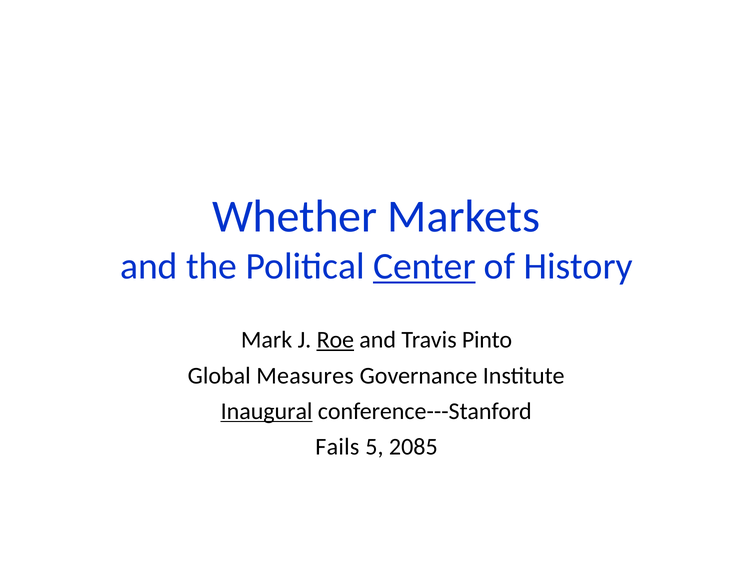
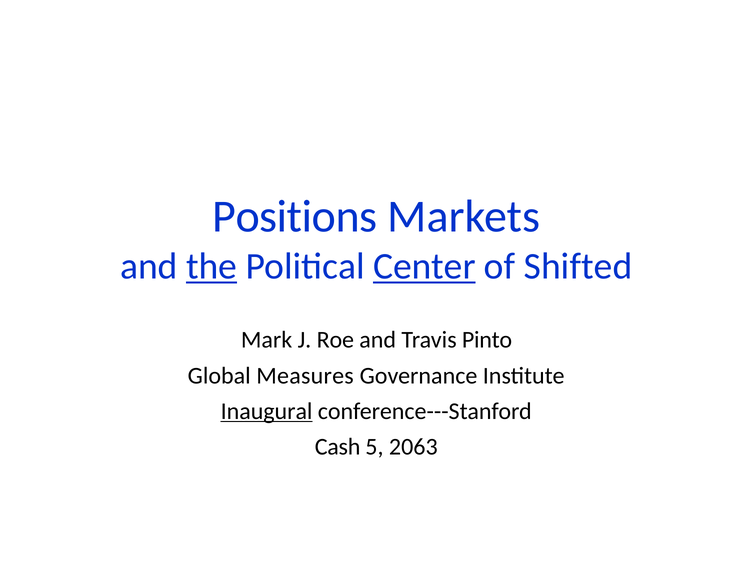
Whether: Whether -> Positions (295, 217)
the underline: none -> present (212, 266)
History: History -> Shifted (578, 266)
Roe underline: present -> none (335, 340)
Fails: Fails -> Cash (338, 447)
2085: 2085 -> 2063 (413, 447)
